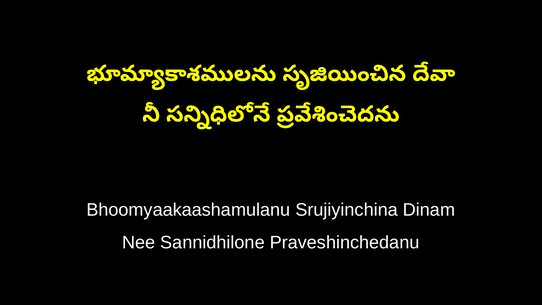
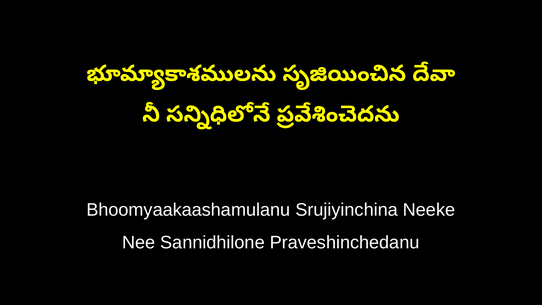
Dinam: Dinam -> Neeke (429, 210)
